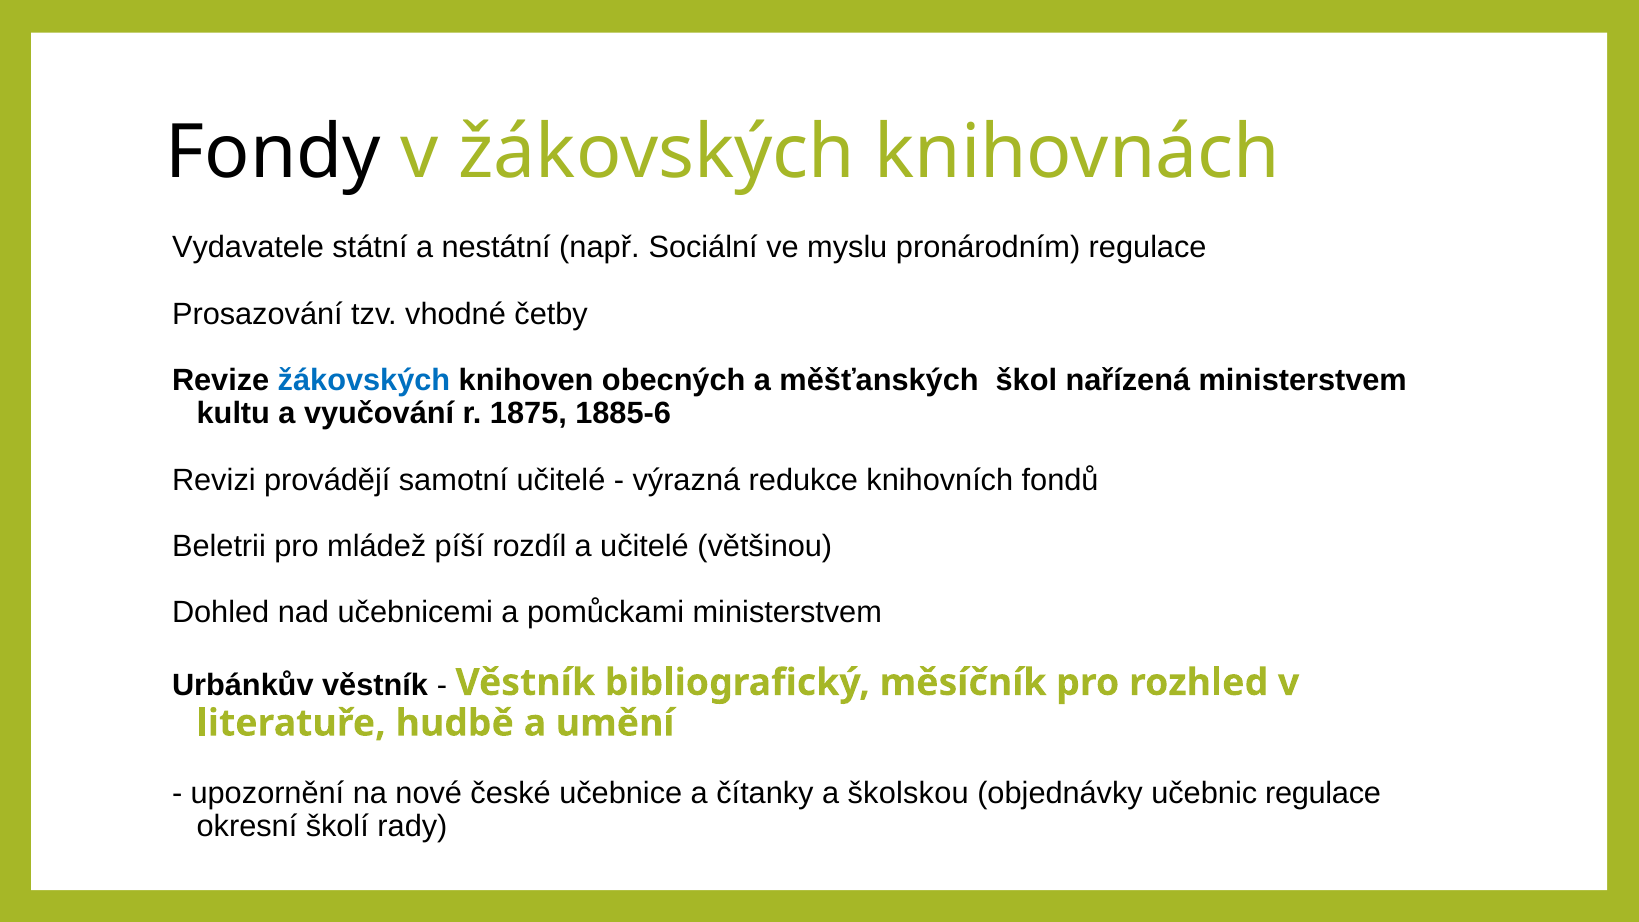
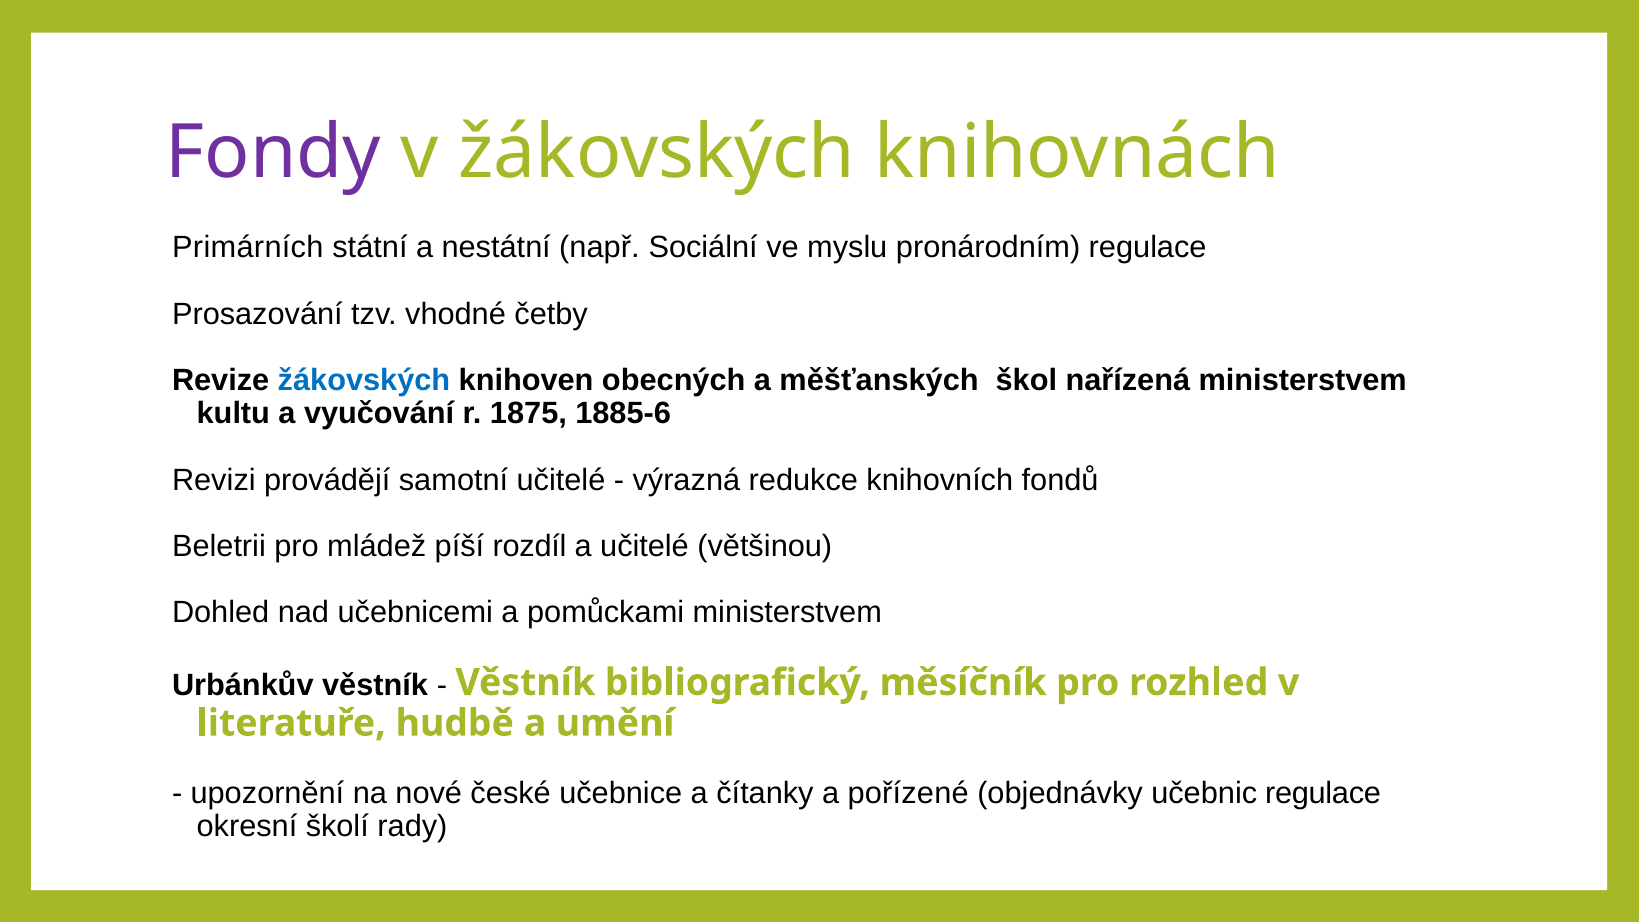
Fondy colour: black -> purple (274, 153)
Vydavatele: Vydavatele -> Primárních (248, 248)
školskou: školskou -> pořízené (908, 793)
